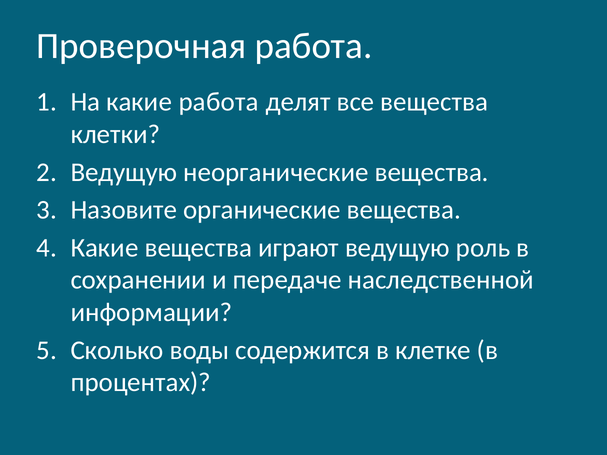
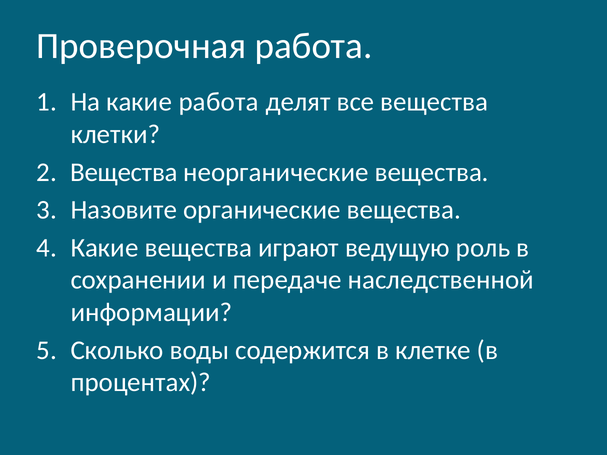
Ведущую: Ведущую -> Вещества (124, 172)
